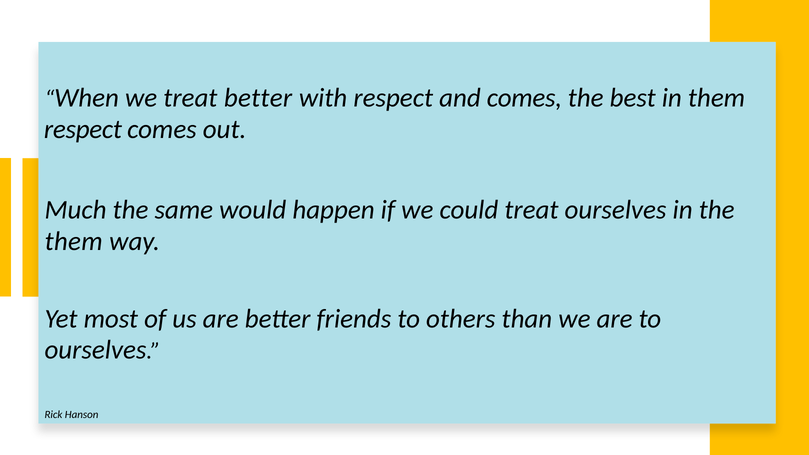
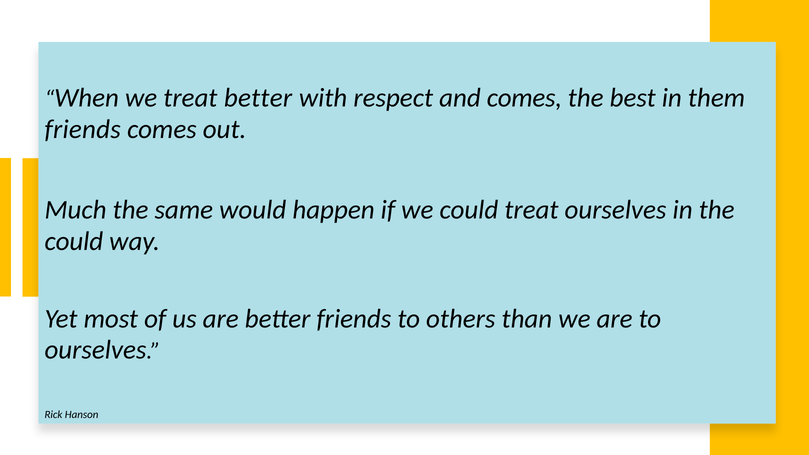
respect: respect -> friends (83, 129)
them: them -> could (74, 241)
